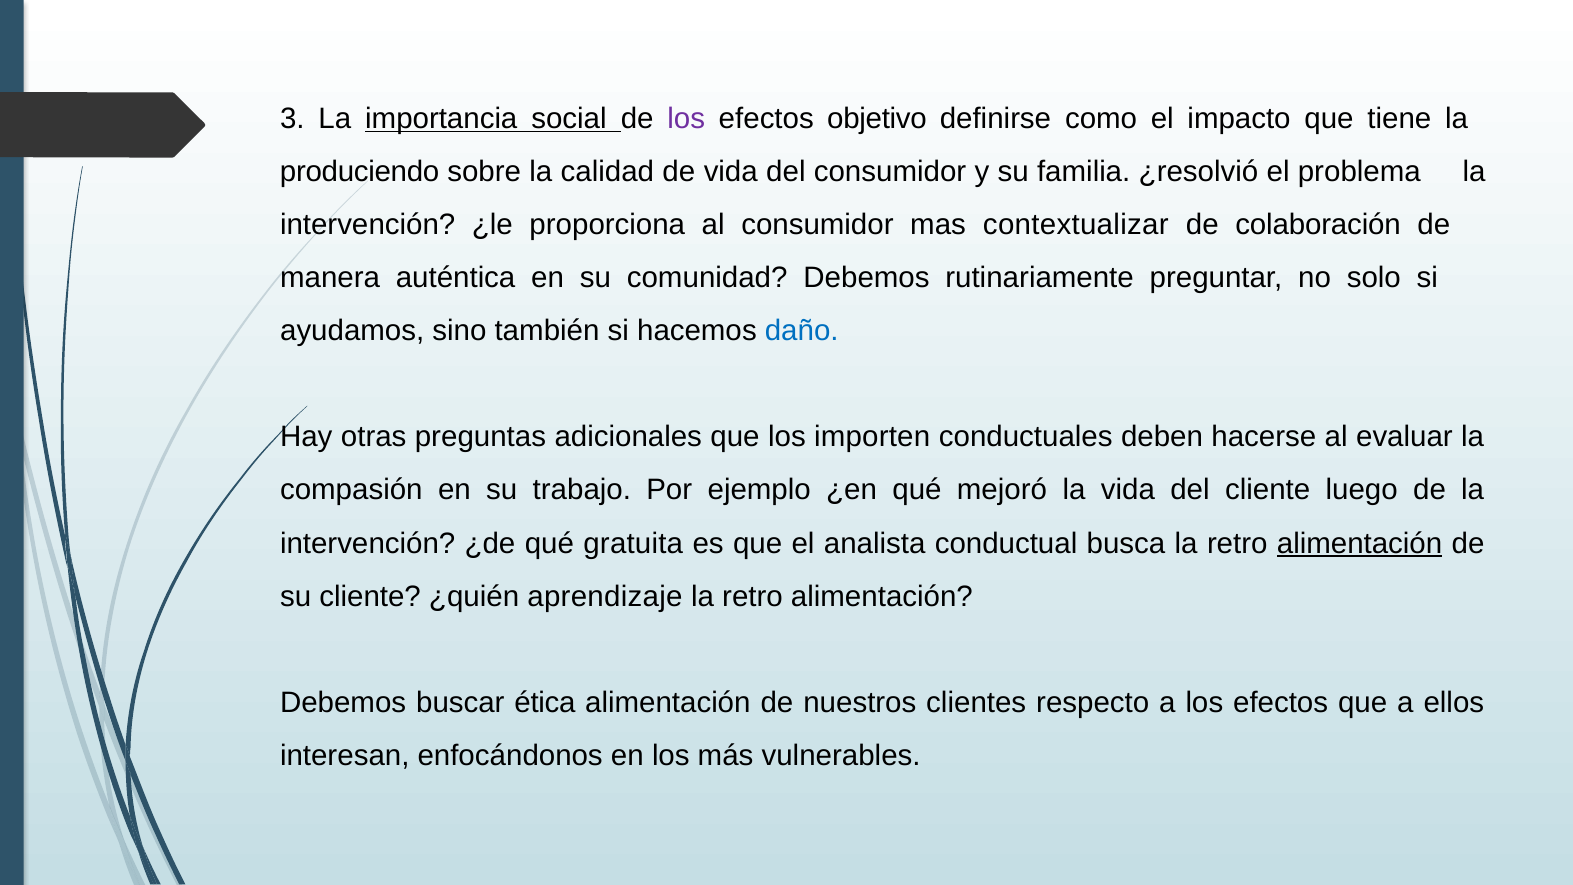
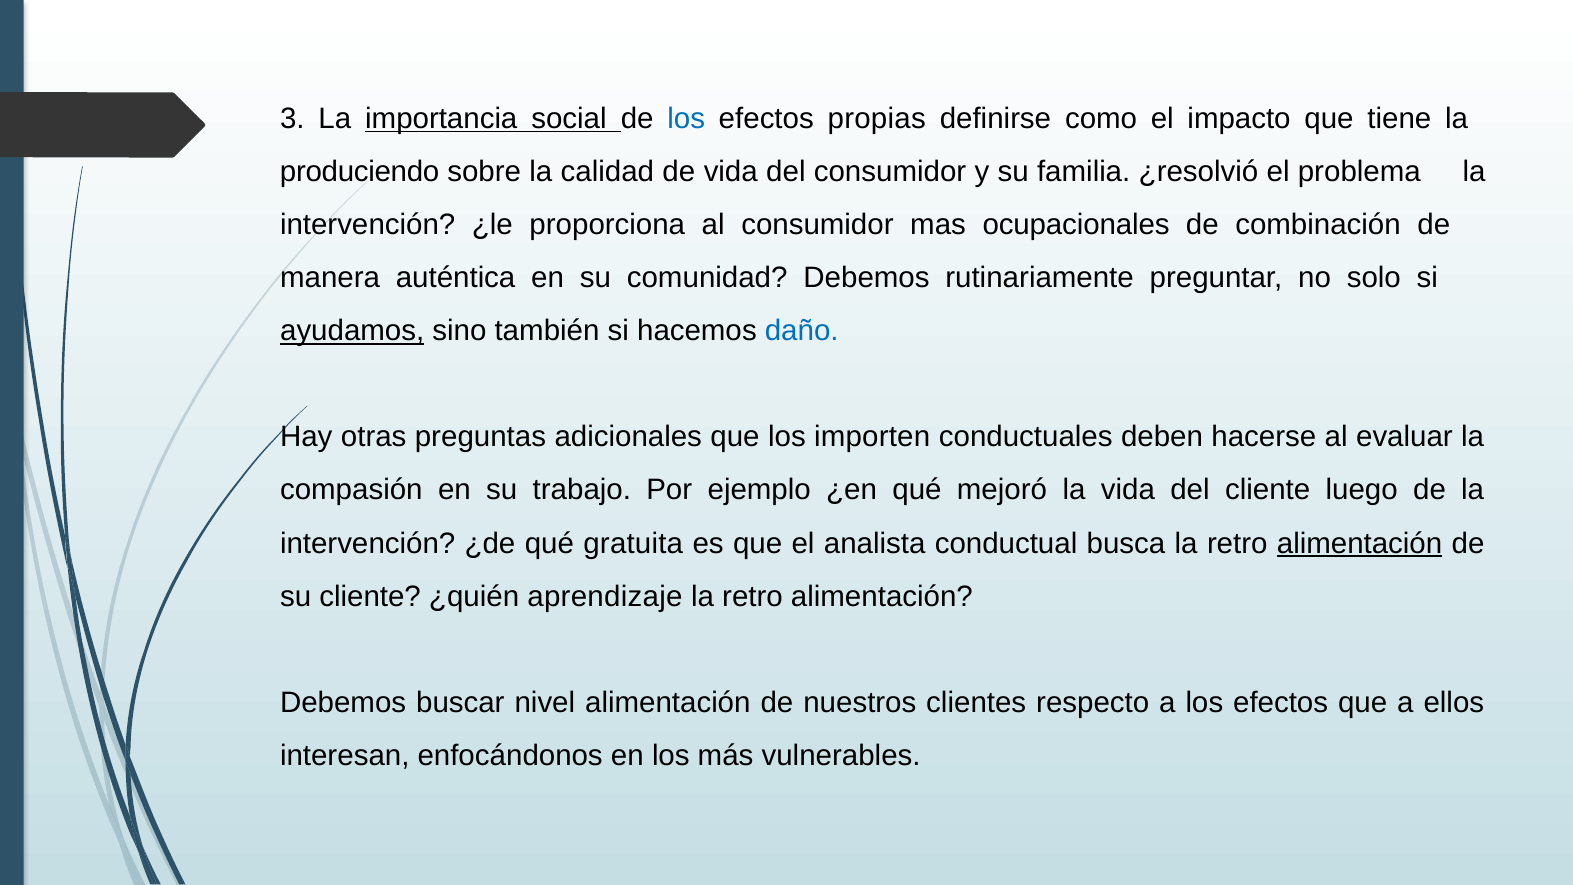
los colour: purple -> blue (686, 119)
objetivo: objetivo -> propias (877, 119)
contextualizar: contextualizar -> ocupacionales (1076, 225)
colaboración: colaboración -> combinación (1318, 225)
ayudamos underline: none -> present (352, 331)
ética: ética -> nivel (545, 702)
